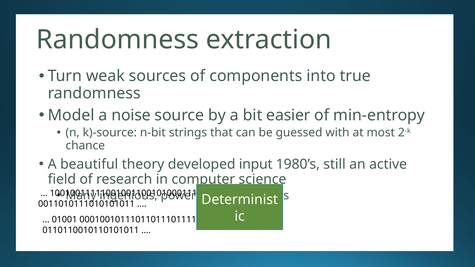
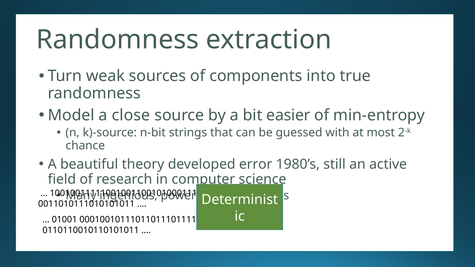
noise: noise -> close (131, 115)
input: input -> error (256, 164)
